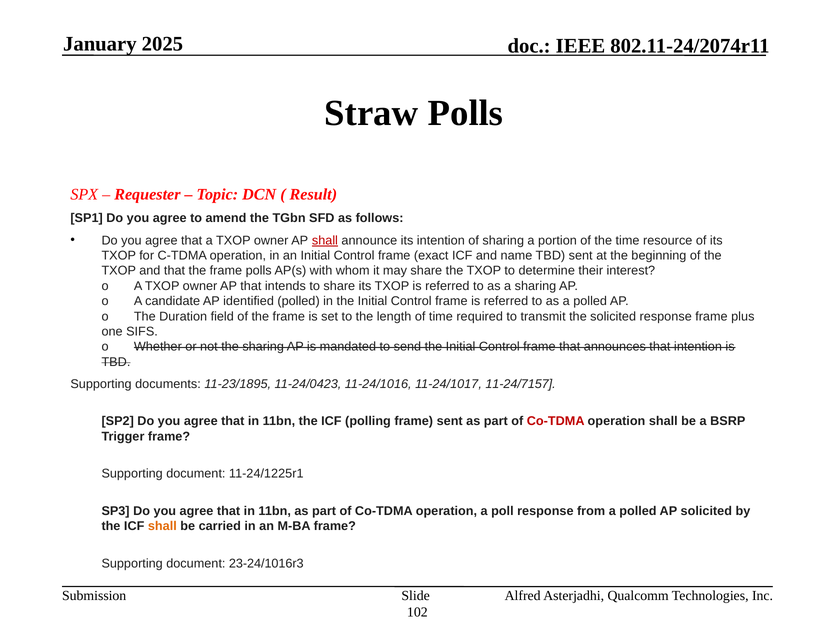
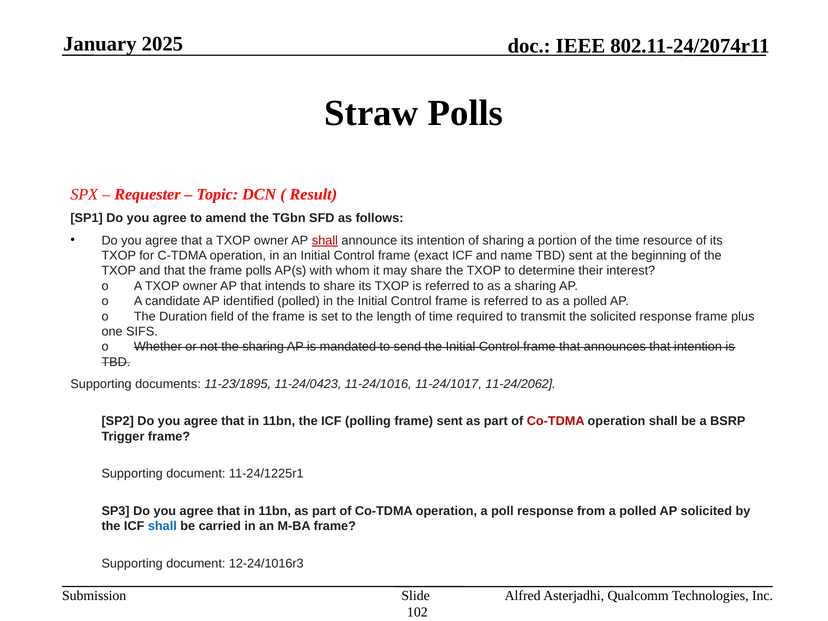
11-24/7157: 11-24/7157 -> 11-24/2062 (521, 384)
shall colour: orange -> blue (162, 526)
23-24/1016r3: 23-24/1016r3 -> 12-24/1016r3 (266, 564)
